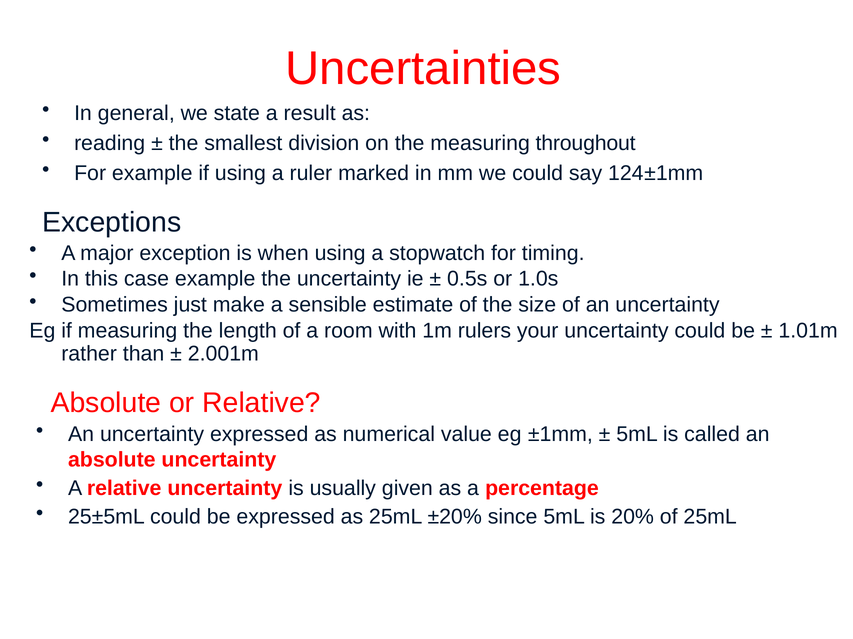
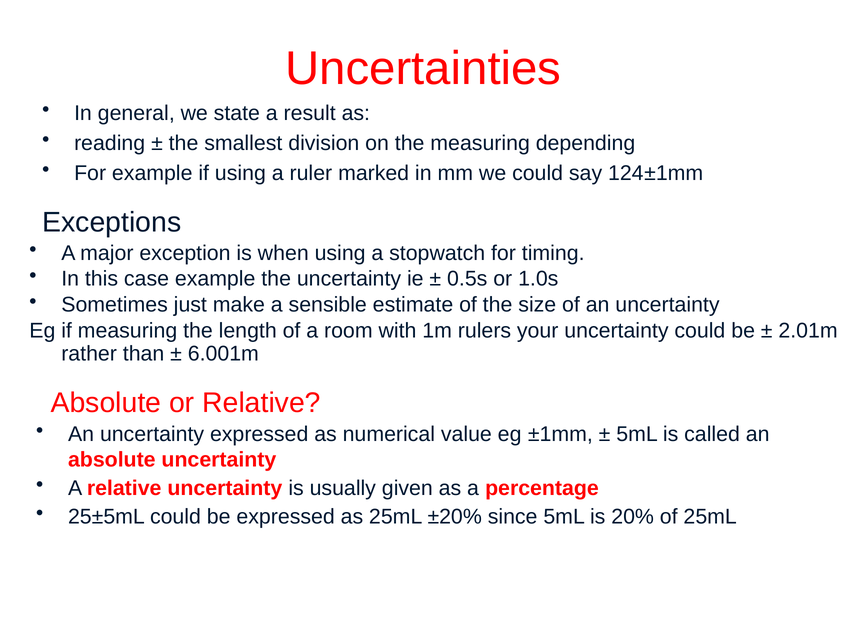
throughout: throughout -> depending (586, 143)
1.01m: 1.01m -> 2.01m (808, 331)
2.001m: 2.001m -> 6.001m (223, 354)
